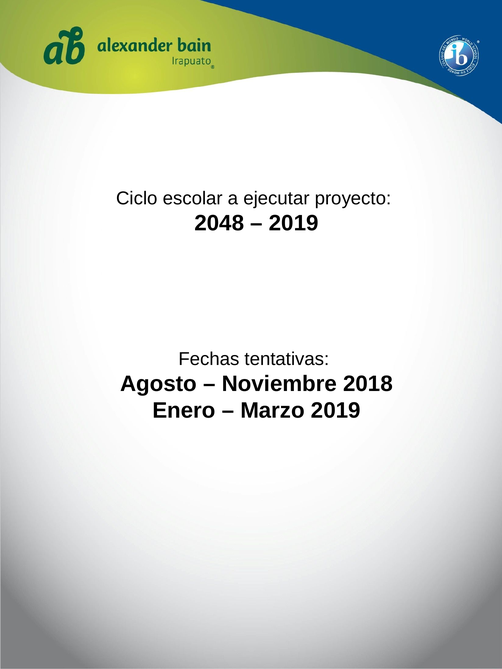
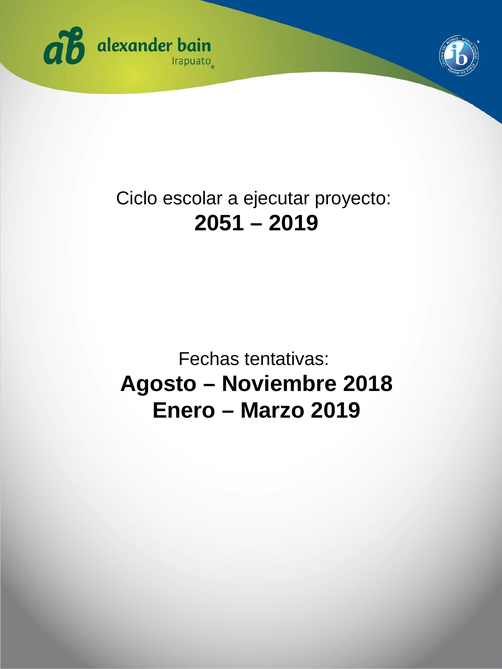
2048: 2048 -> 2051 (219, 223)
